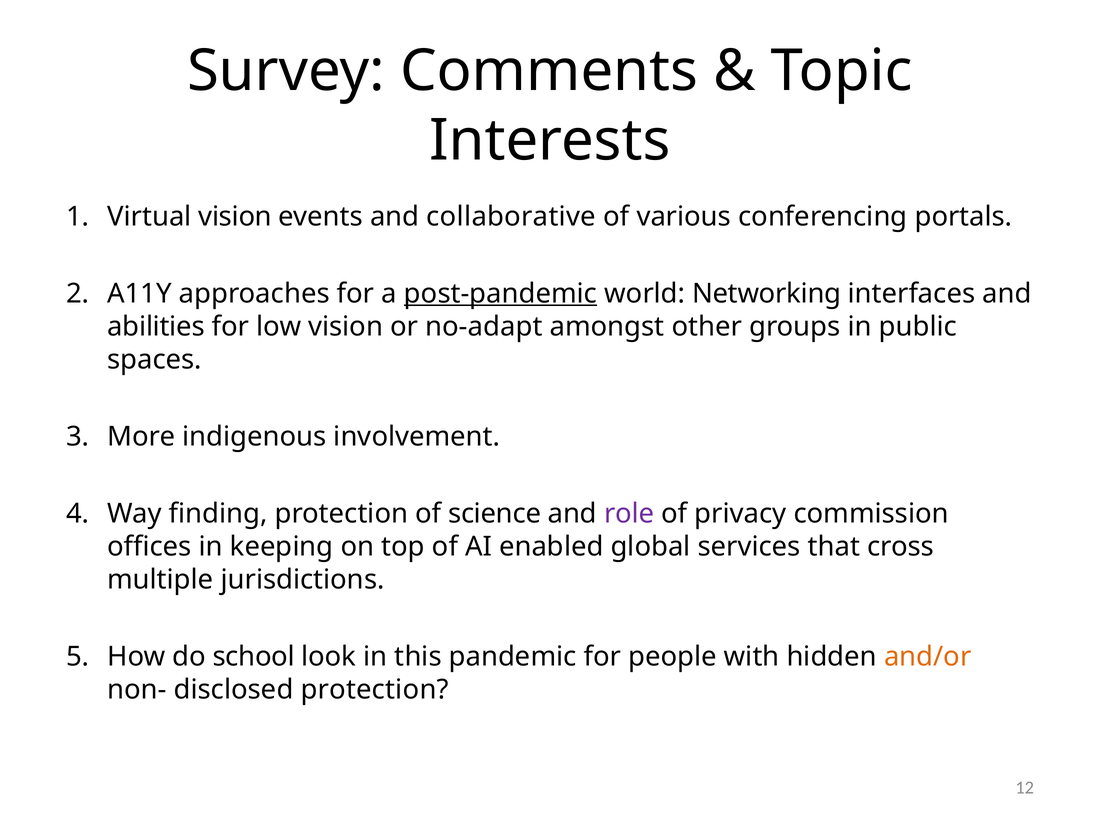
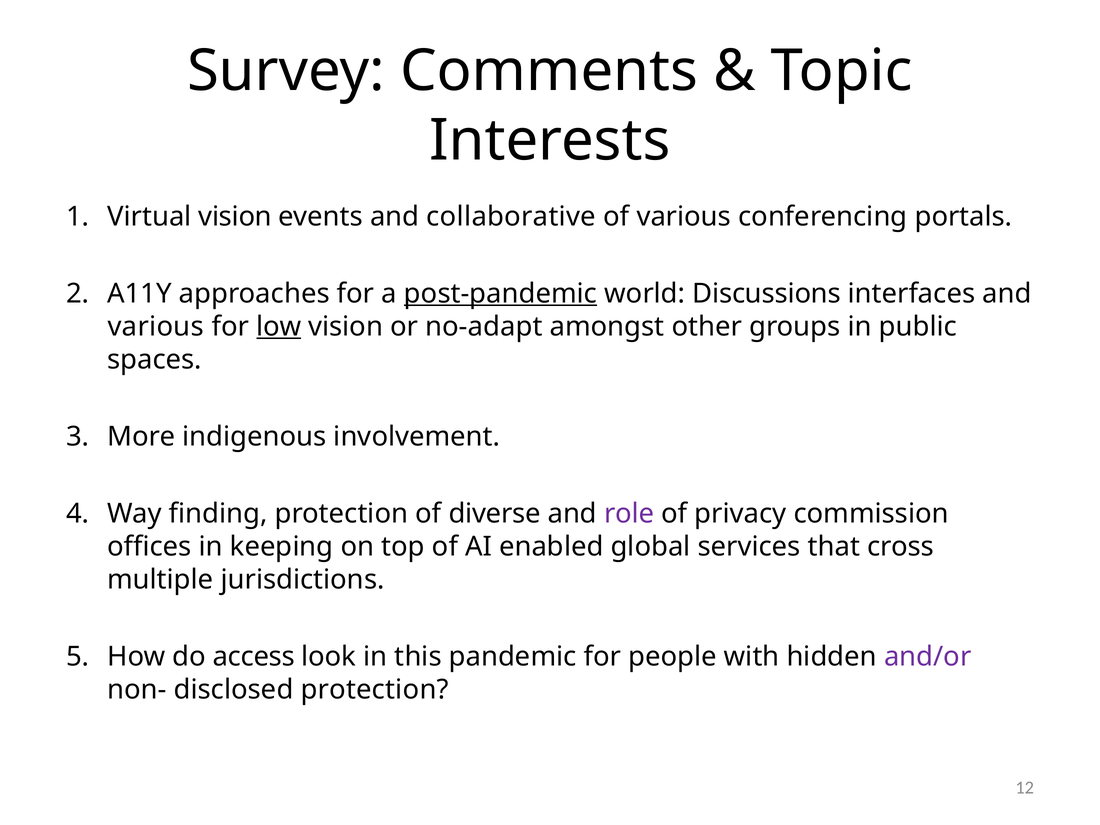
Networking: Networking -> Discussions (767, 293)
abilities: abilities -> various (156, 326)
low underline: none -> present (279, 326)
science: science -> diverse (495, 513)
school: school -> access (254, 656)
and/or colour: orange -> purple (928, 656)
